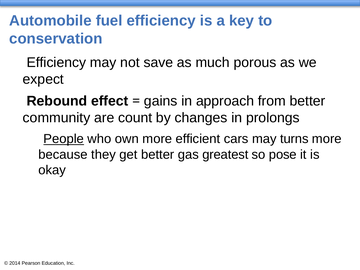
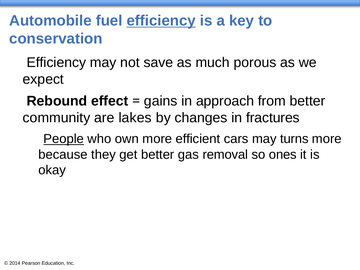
efficiency underline: none -> present (161, 21)
count: count -> lakes (135, 118)
prolongs: prolongs -> fractures (273, 118)
greatest: greatest -> removal (225, 155)
pose: pose -> ones (283, 155)
